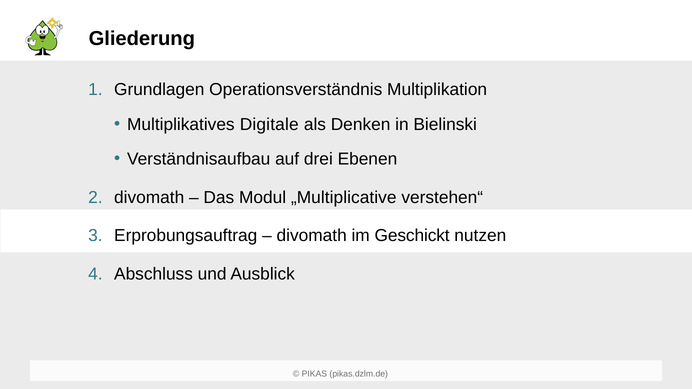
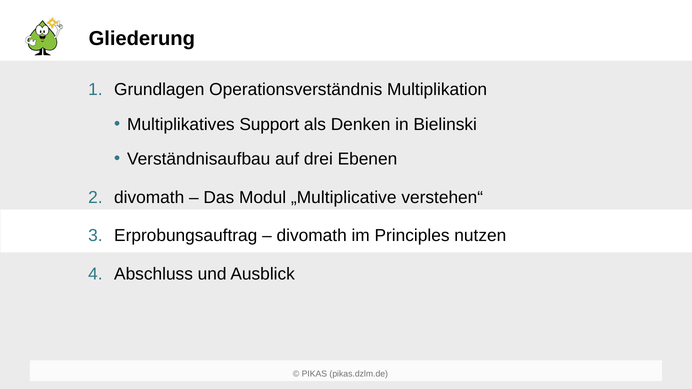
Digitale: Digitale -> Support (269, 124)
Geschickt: Geschickt -> Principles (412, 236)
